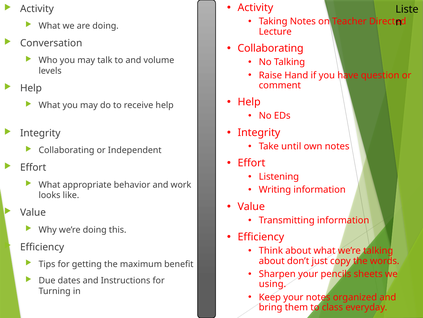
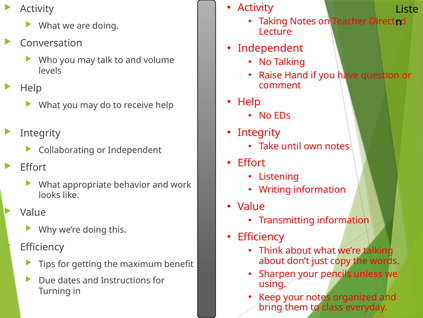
Collaborating: Collaborating -> Independent (270, 48)
sheets: sheets -> unless (368, 273)
